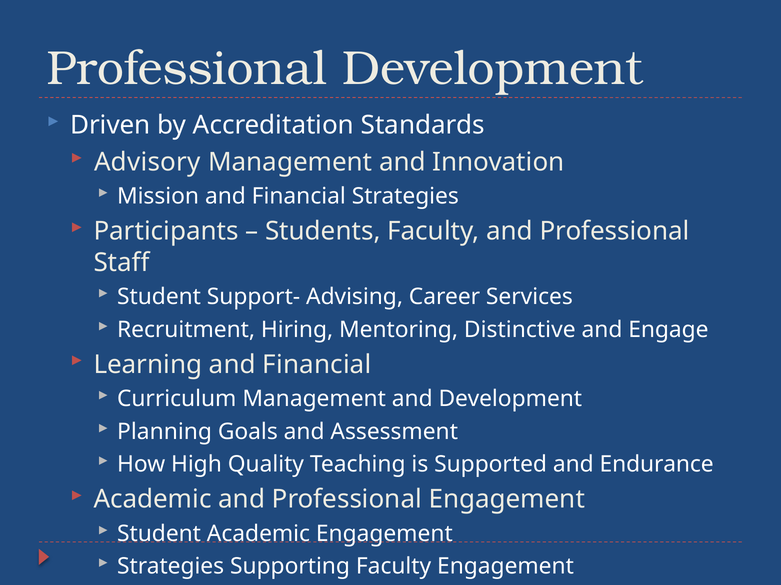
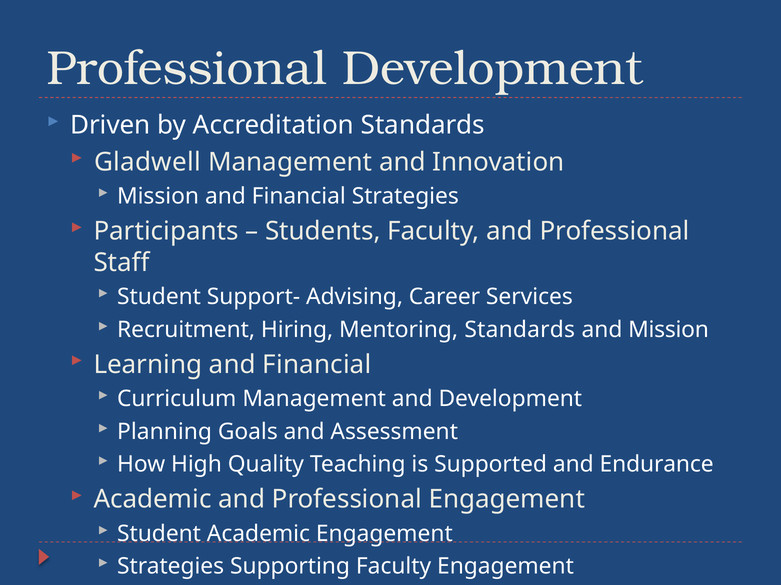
Advisory: Advisory -> Gladwell (147, 162)
Mentoring Distinctive: Distinctive -> Standards (520, 330)
and Engage: Engage -> Mission (669, 330)
